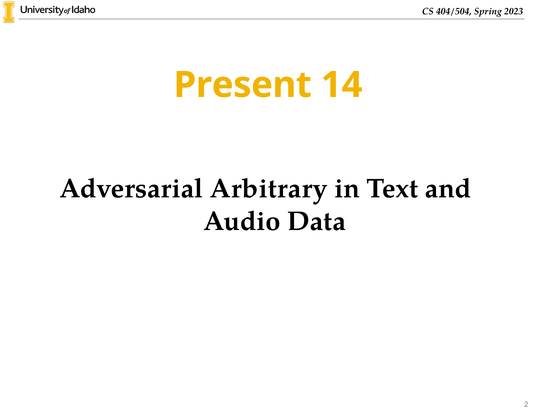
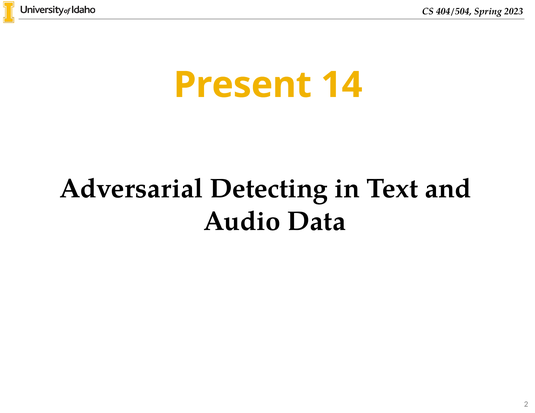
Arbitrary: Arbitrary -> Detecting (269, 189)
